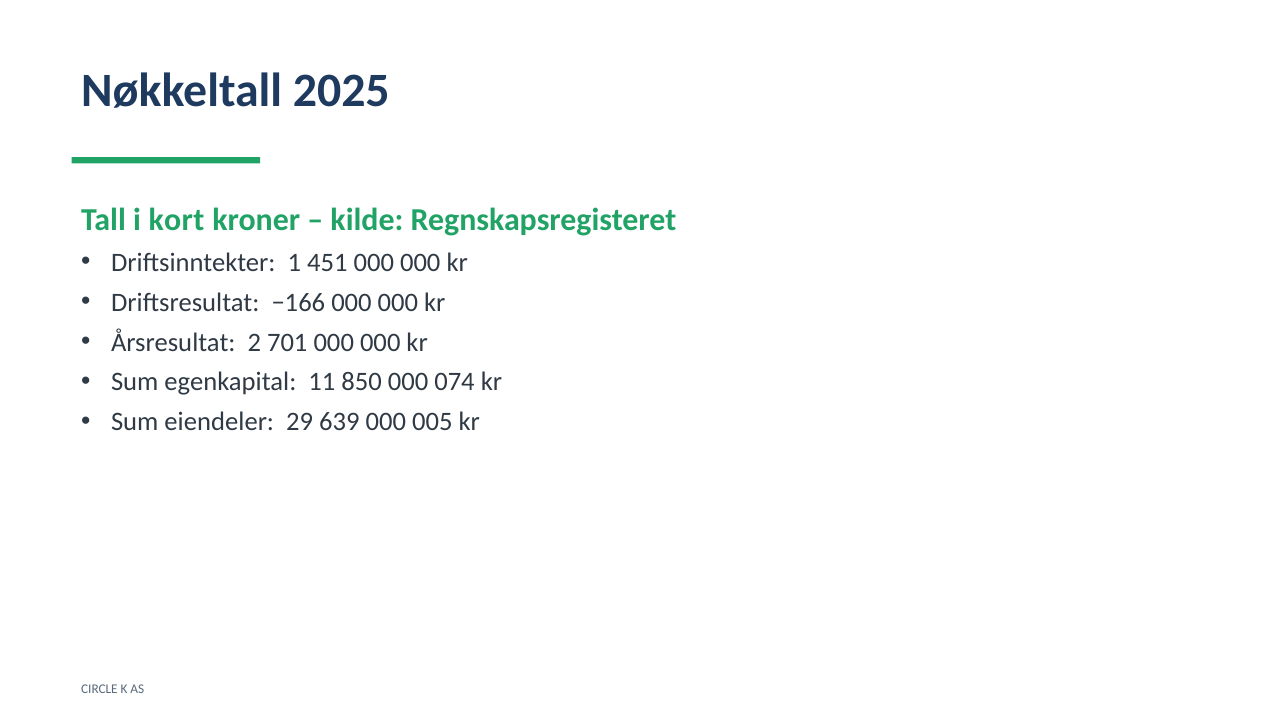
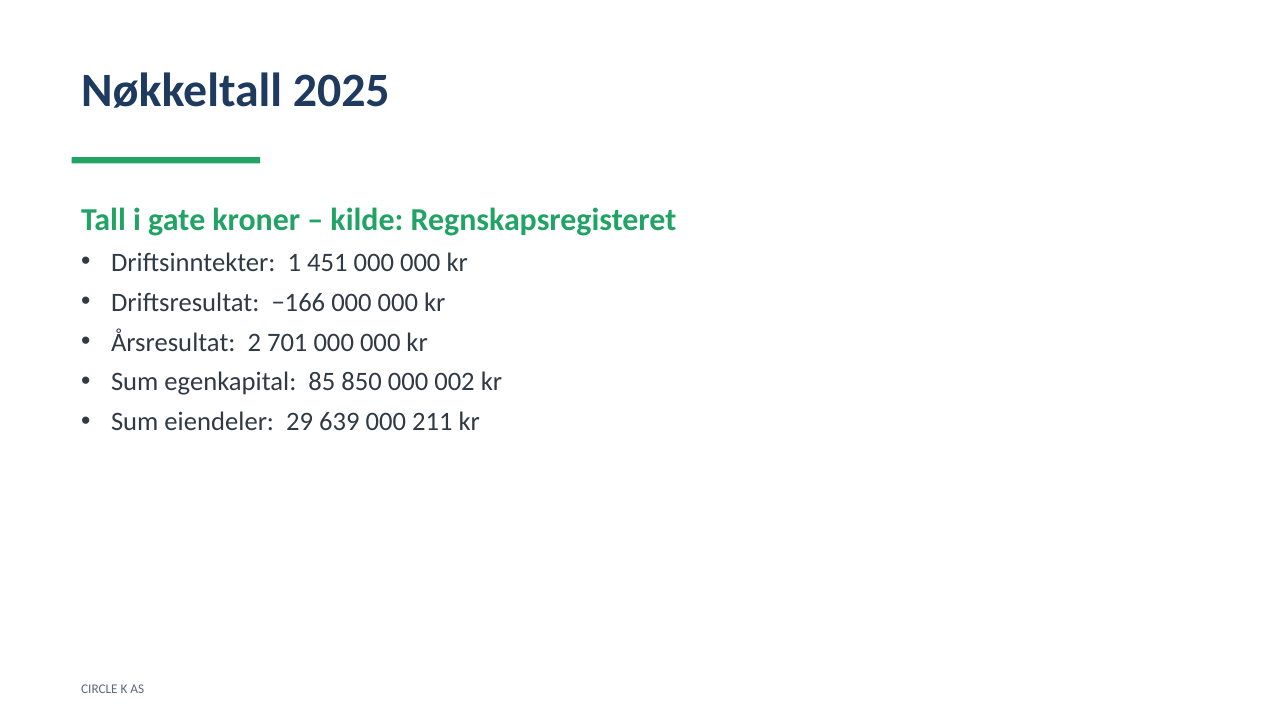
kort: kort -> gate (177, 220)
11: 11 -> 85 (322, 382)
074: 074 -> 002 (454, 382)
005: 005 -> 211 (432, 422)
